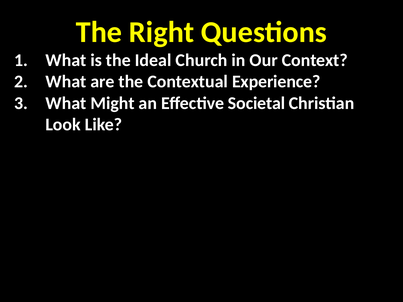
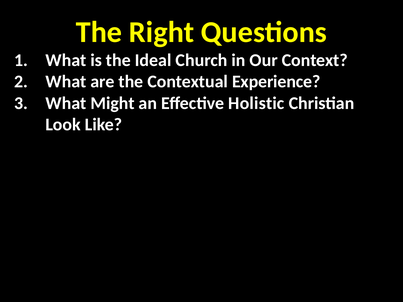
Societal: Societal -> Holistic (256, 103)
